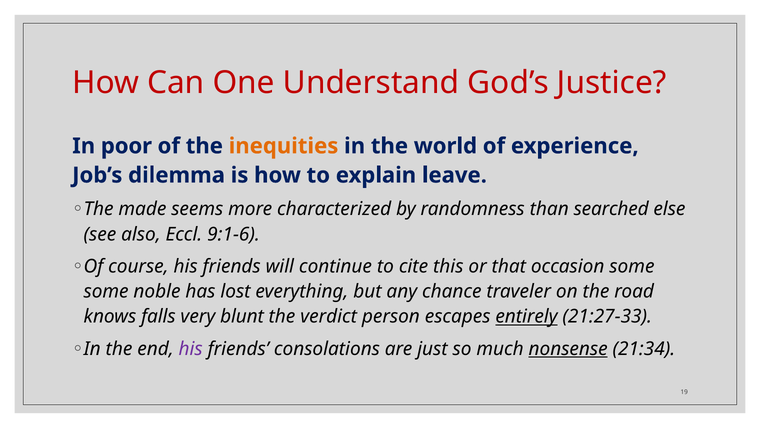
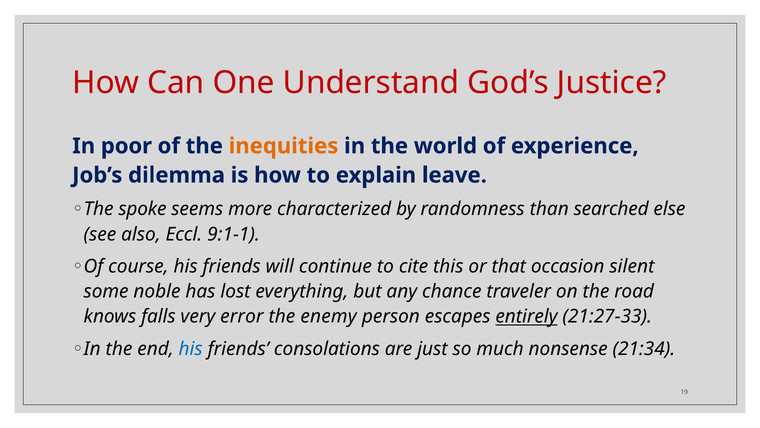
made: made -> spoke (143, 209)
9:1-6: 9:1-6 -> 9:1-1 (233, 234)
occasion some: some -> silent (632, 266)
blunt: blunt -> error (242, 316)
verdict: verdict -> enemy (329, 316)
his colour: purple -> blue (191, 349)
nonsense underline: present -> none (568, 349)
